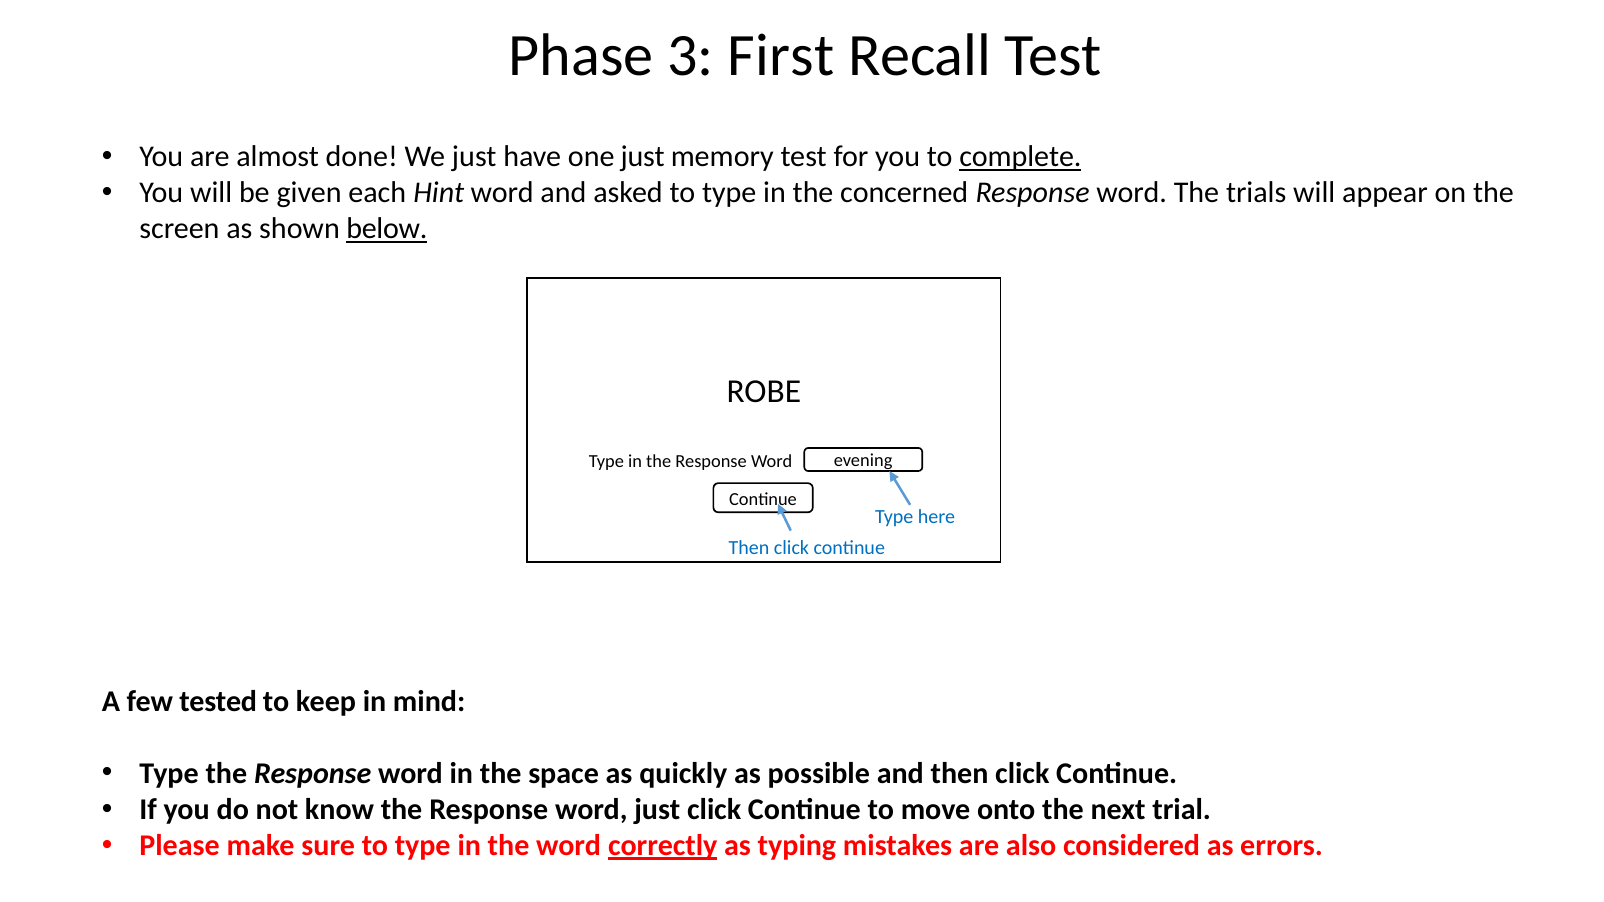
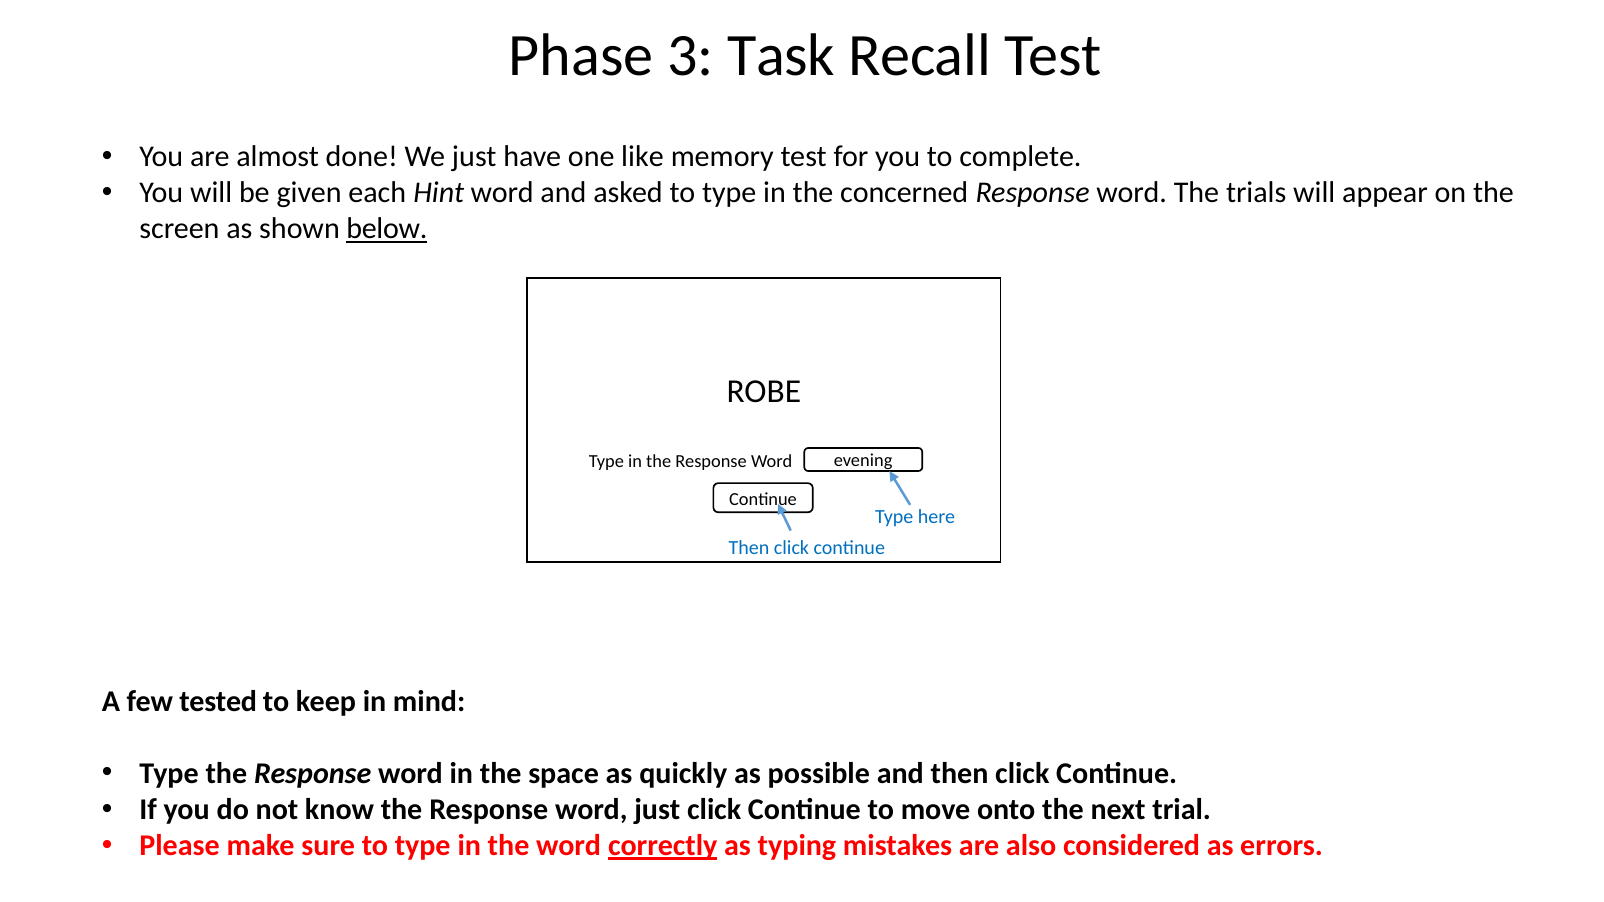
First: First -> Task (781, 56)
one just: just -> like (642, 157)
complete underline: present -> none (1020, 157)
